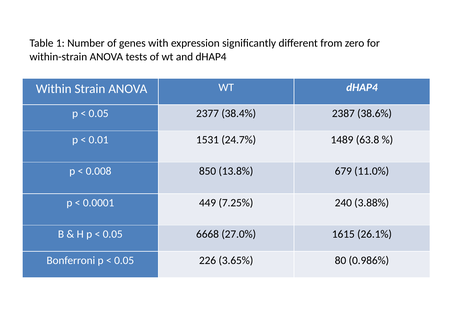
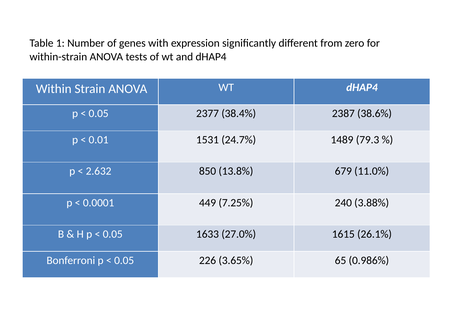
63.8: 63.8 -> 79.3 (368, 140)
0.008: 0.008 -> 2.632 (99, 172)
6668: 6668 -> 1633 (208, 235)
80: 80 -> 65 (341, 261)
